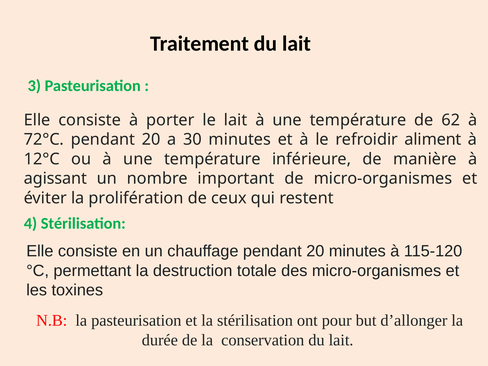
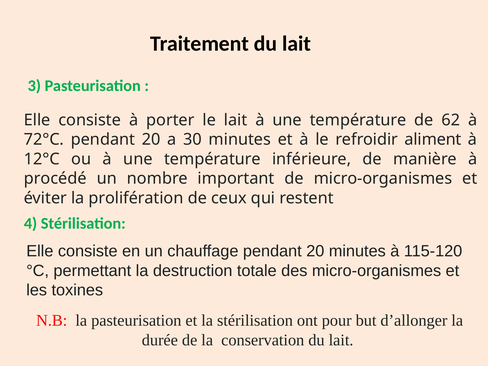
agissant: agissant -> procédé (55, 179)
